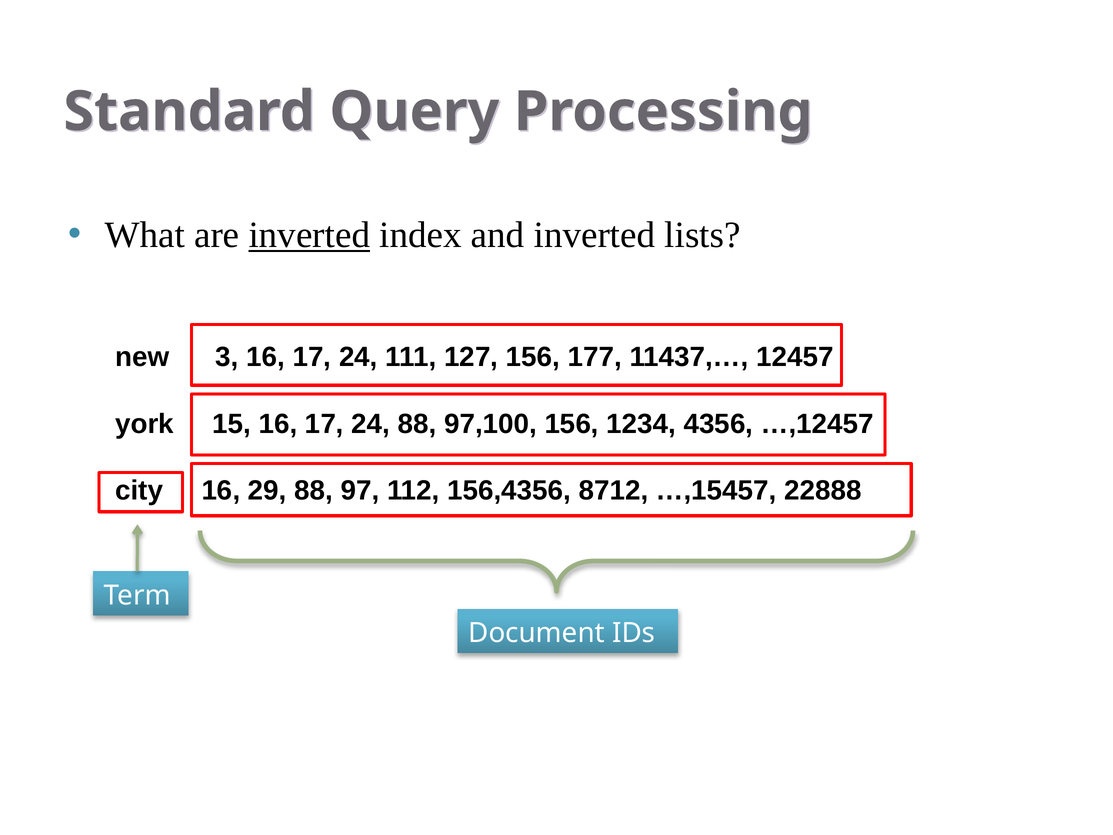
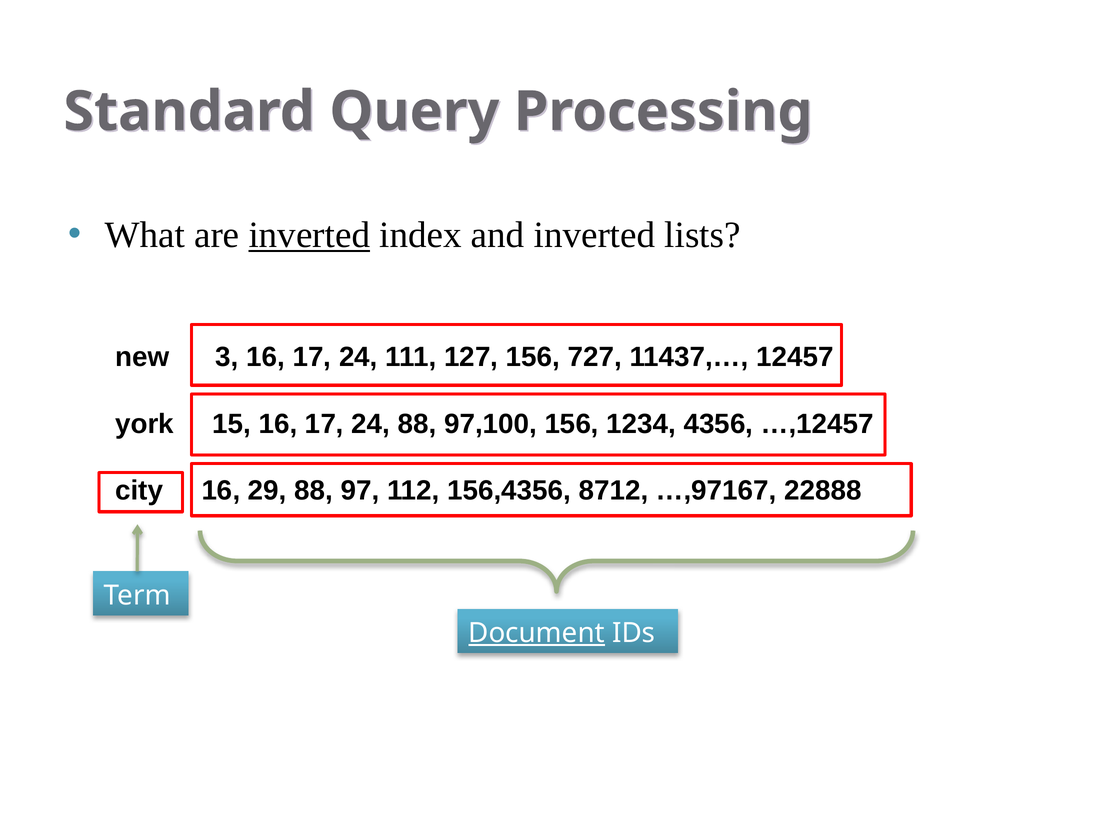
177: 177 -> 727 (595, 357)
…,15457: …,15457 -> …,97167 (716, 491)
Document underline: none -> present (537, 633)
